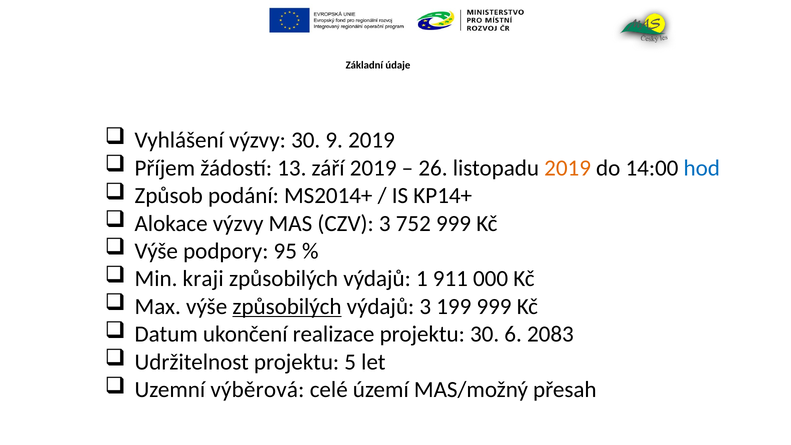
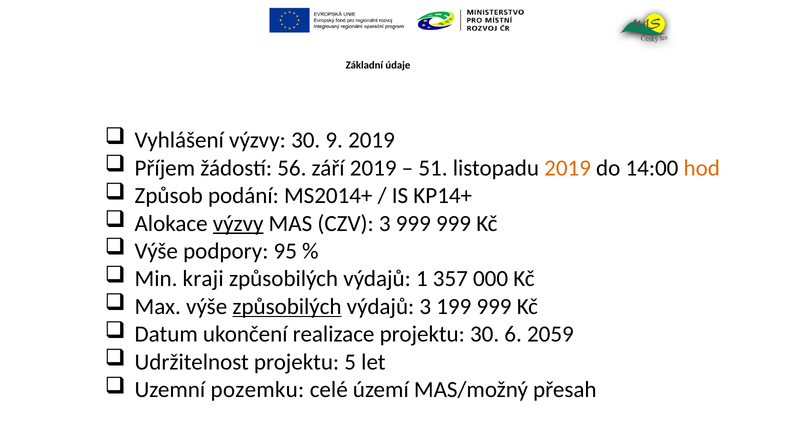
13: 13 -> 56 (292, 168)
26: 26 -> 51 (433, 168)
hod colour: blue -> orange (702, 168)
výzvy underline: none -> present (238, 223)
3 752: 752 -> 999 (413, 223)
911: 911 -> 357 (450, 279)
2083: 2083 -> 2059 (550, 334)
výběrová: výběrová -> pozemku (257, 390)
